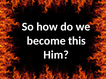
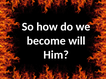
this: this -> will (77, 41)
